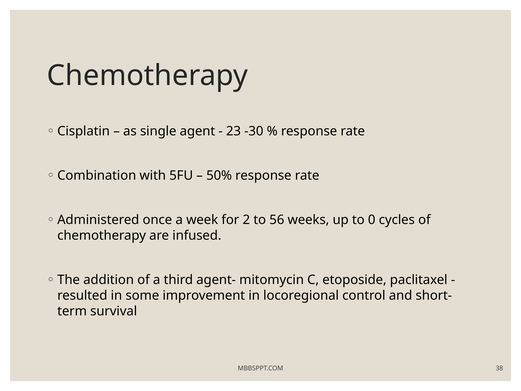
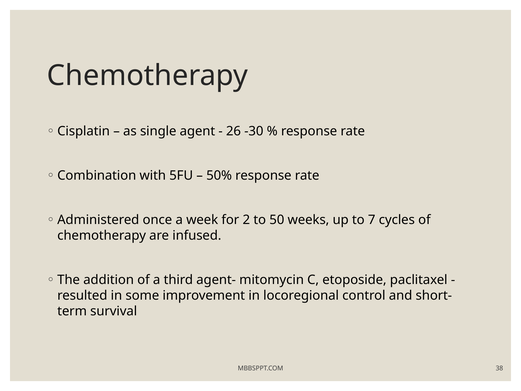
23: 23 -> 26 (233, 131)
56: 56 -> 50 (277, 220)
0: 0 -> 7 (372, 220)
